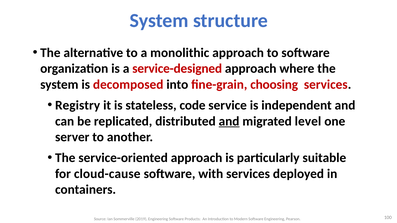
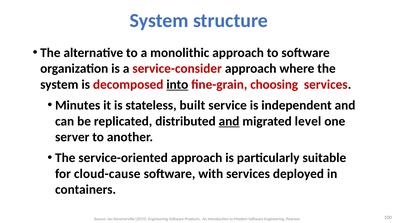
service-designed: service-designed -> service-consider (177, 69)
into underline: none -> present (177, 85)
Registry: Registry -> Minutes (78, 105)
code: code -> built (192, 105)
